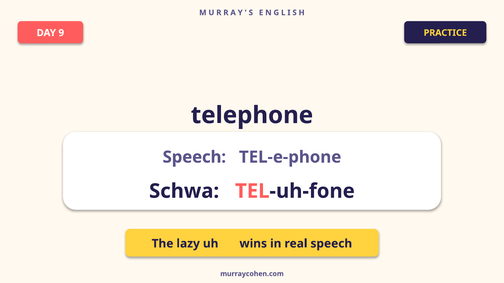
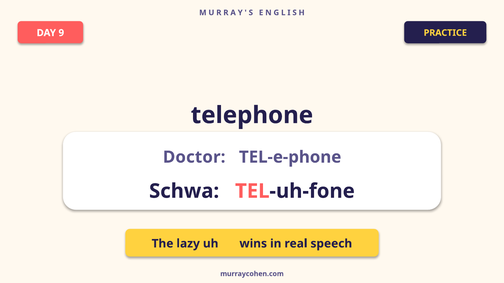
Speech: Speech -> Doctor (194, 157)
